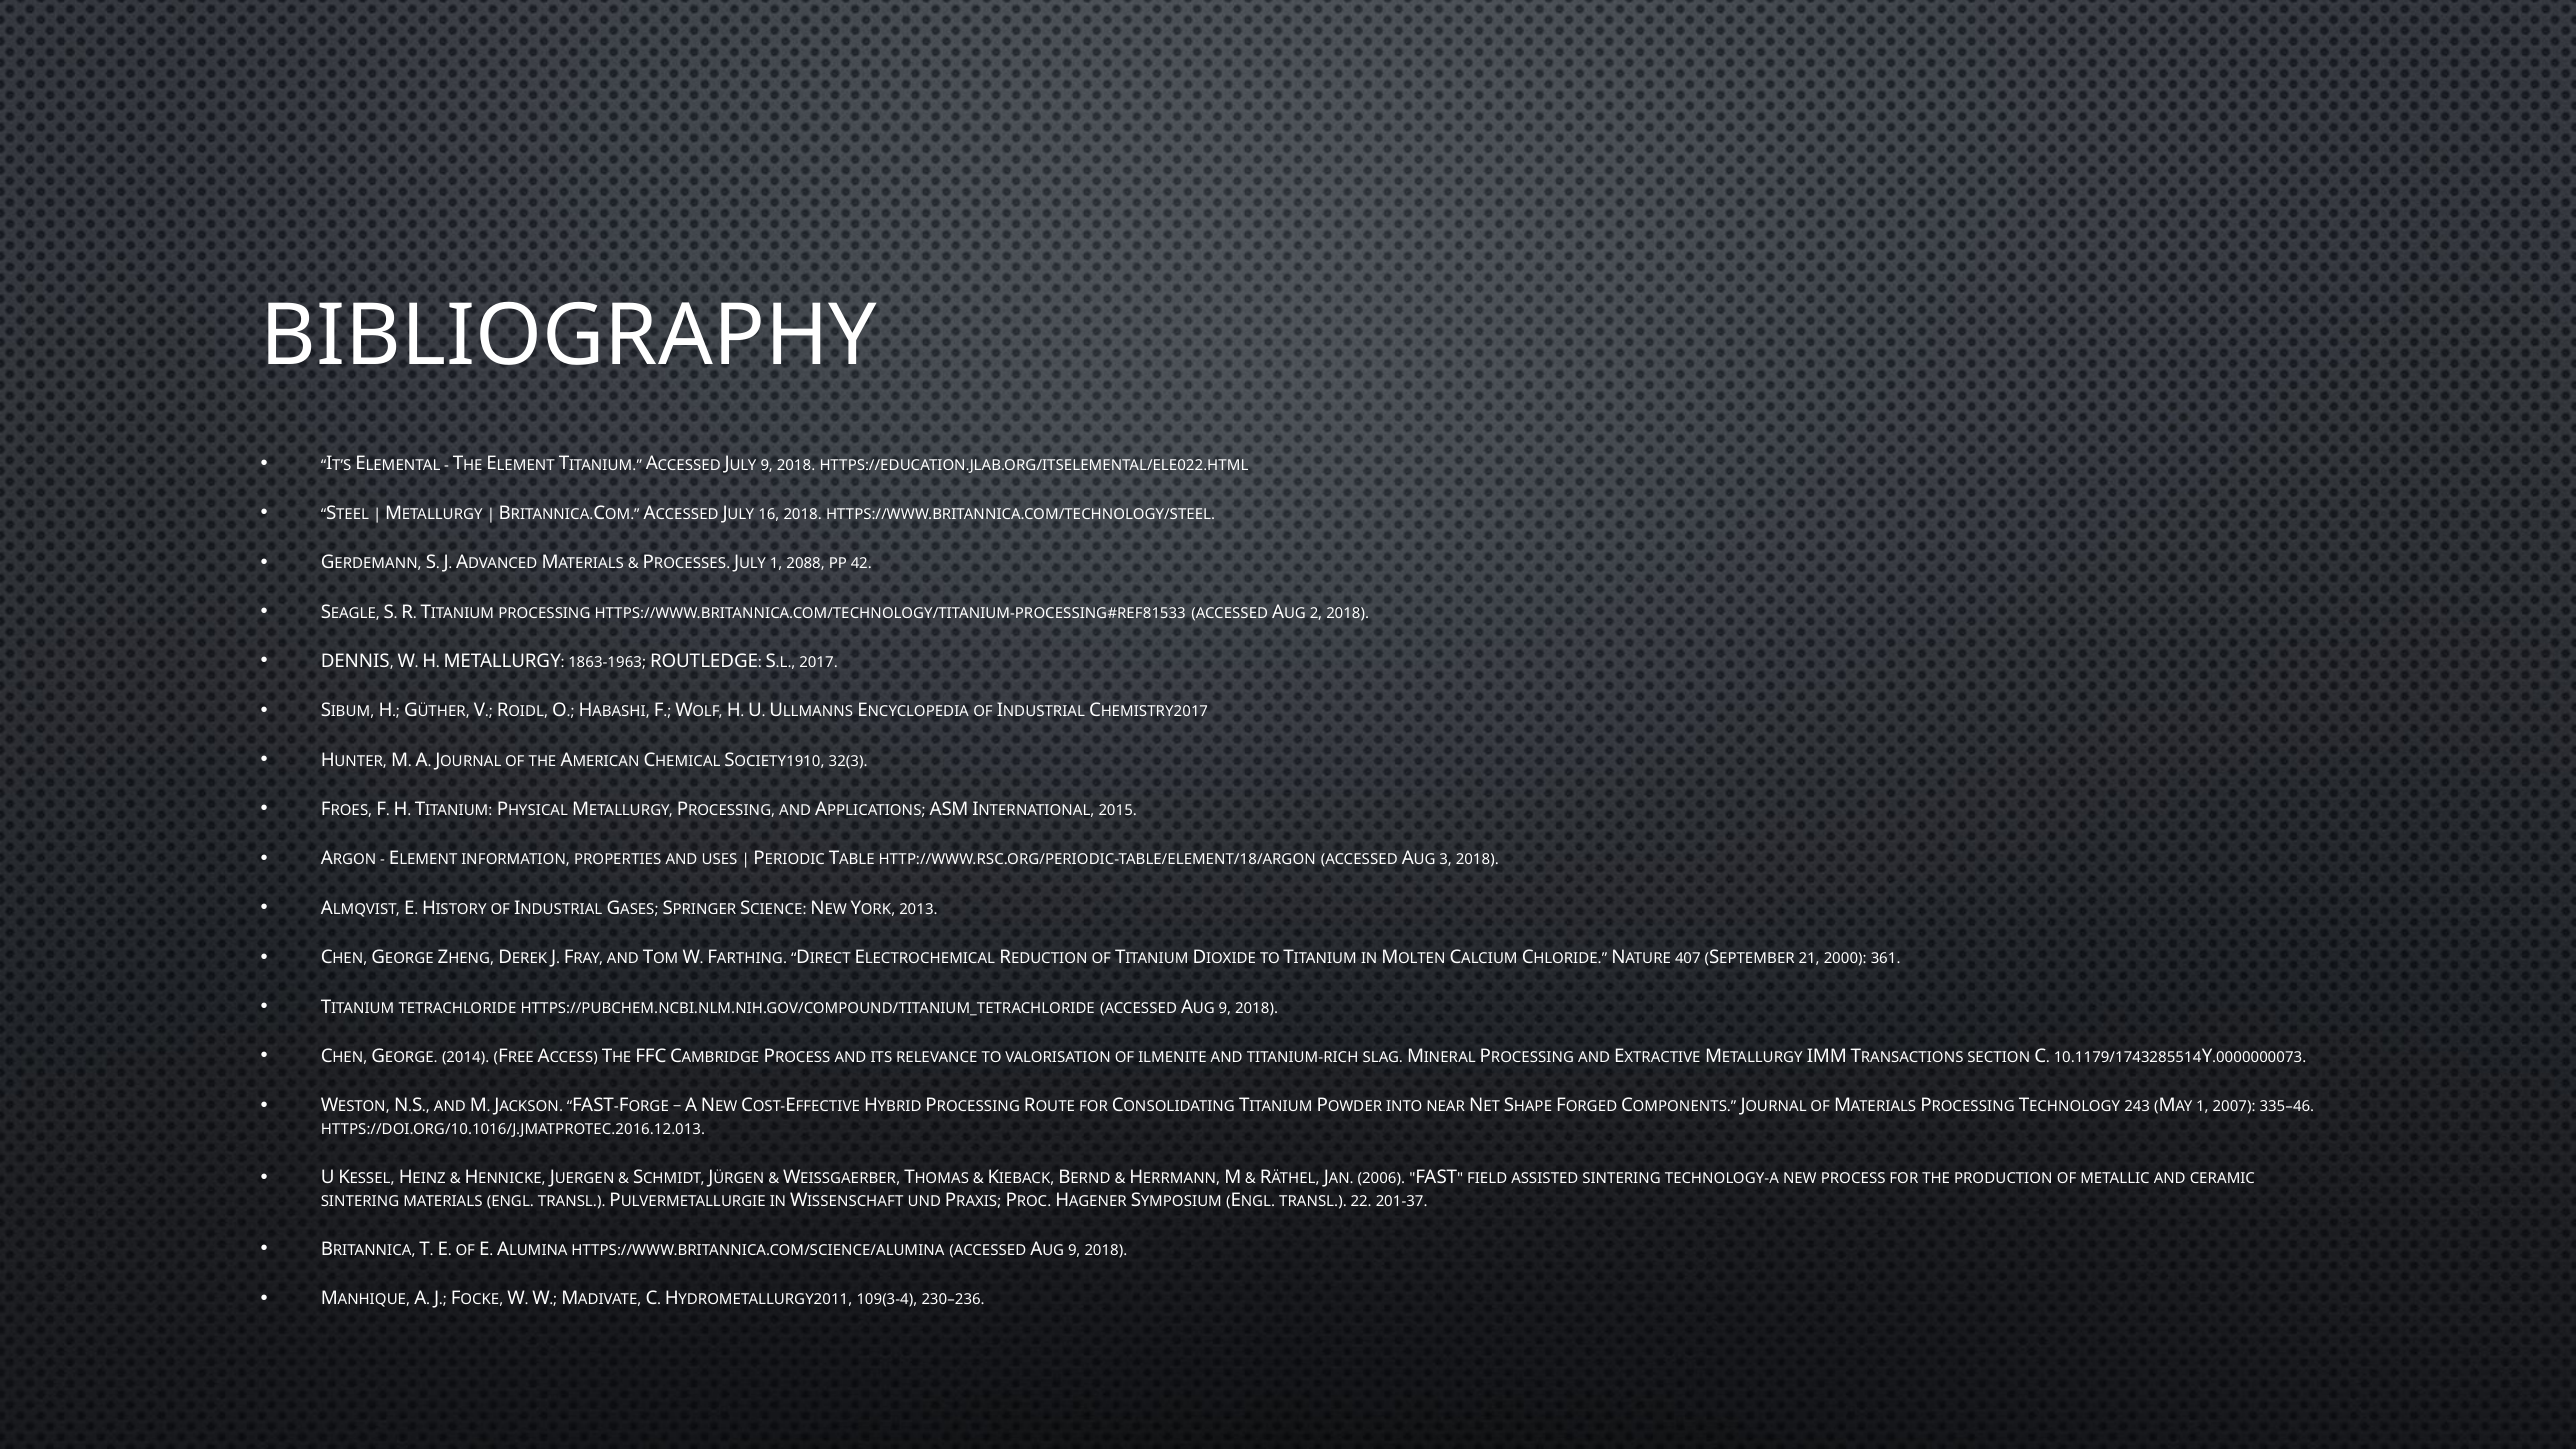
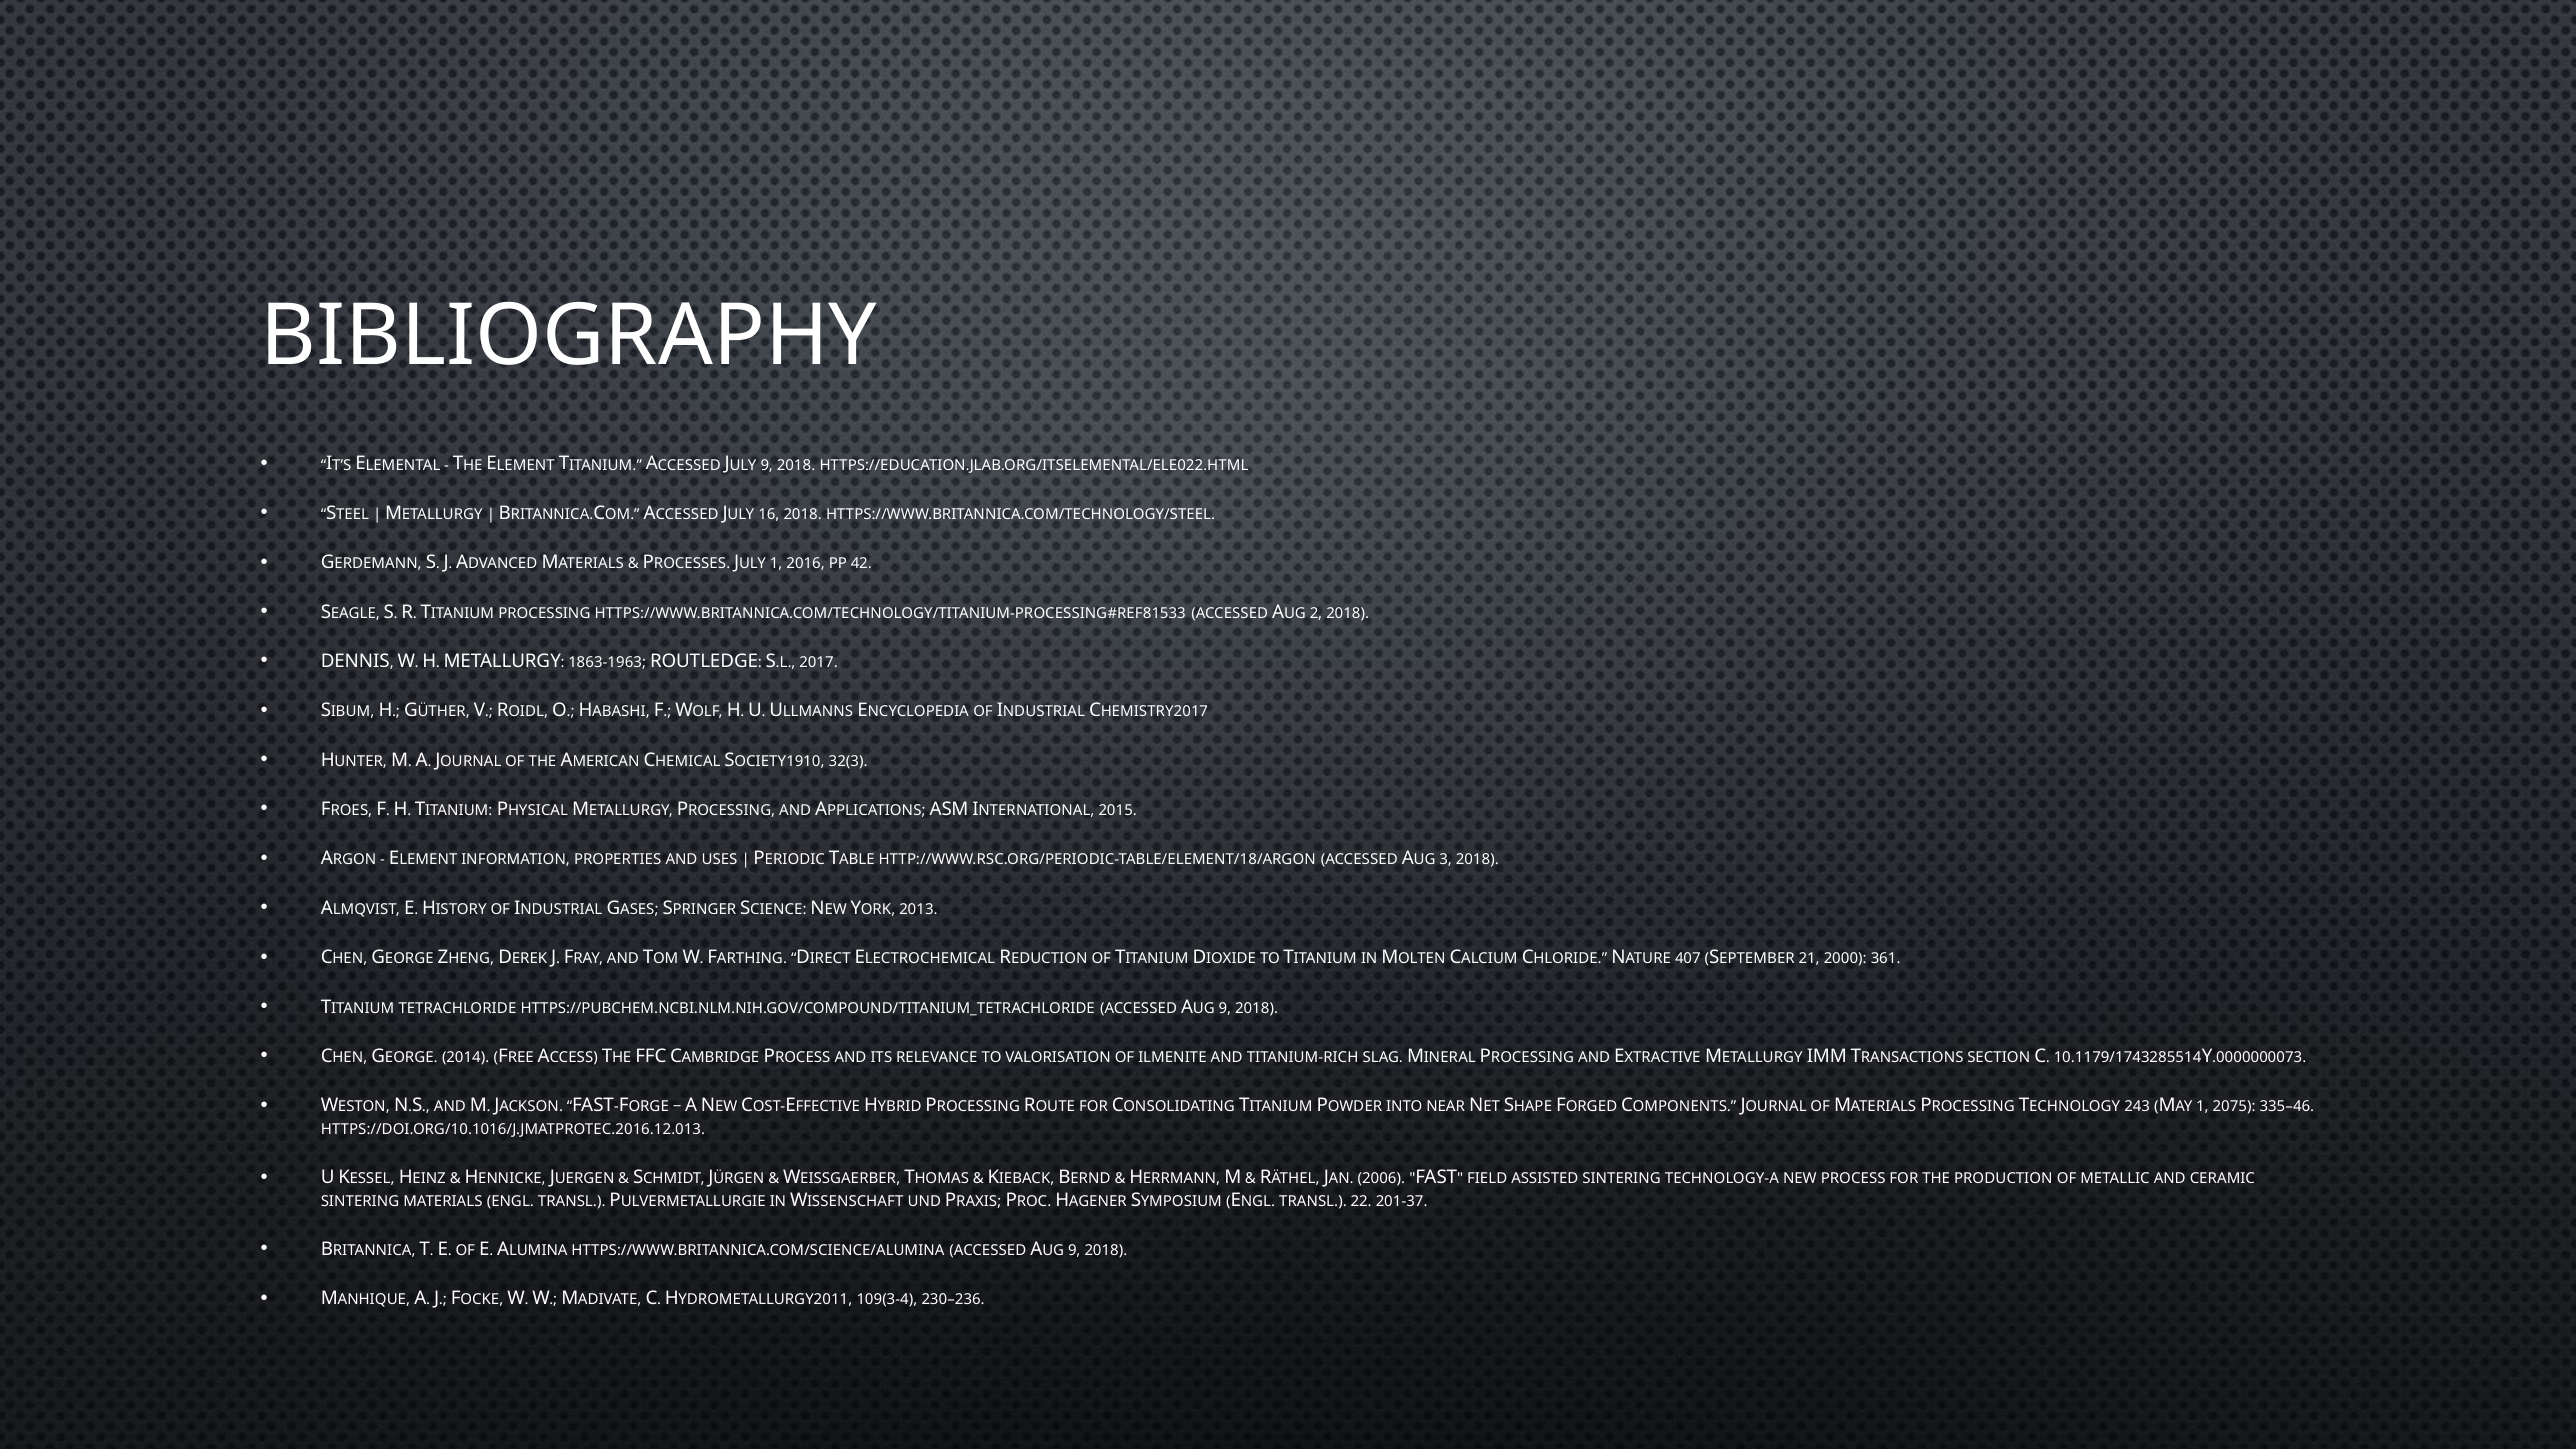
2088: 2088 -> 2016 (806, 564)
2007: 2007 -> 2075 (2234, 1107)
